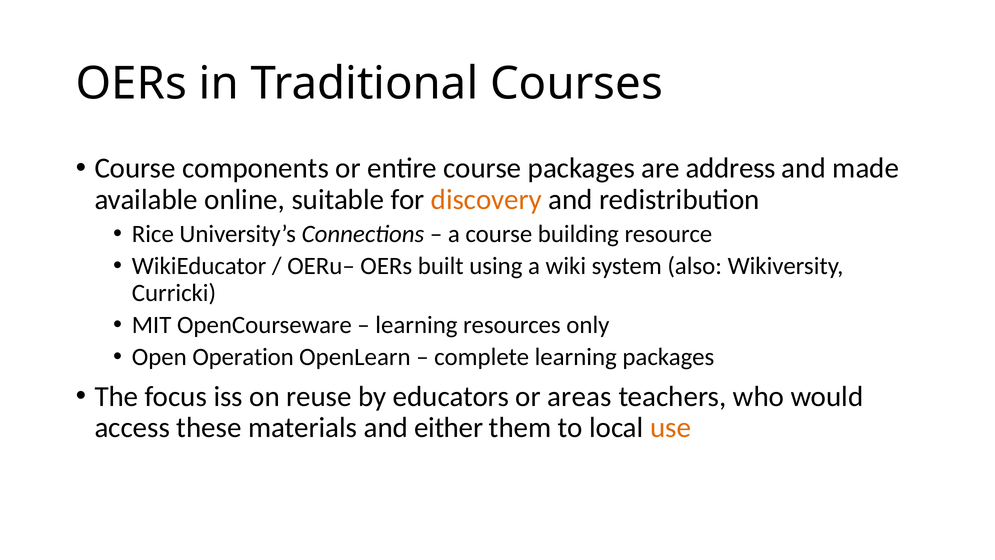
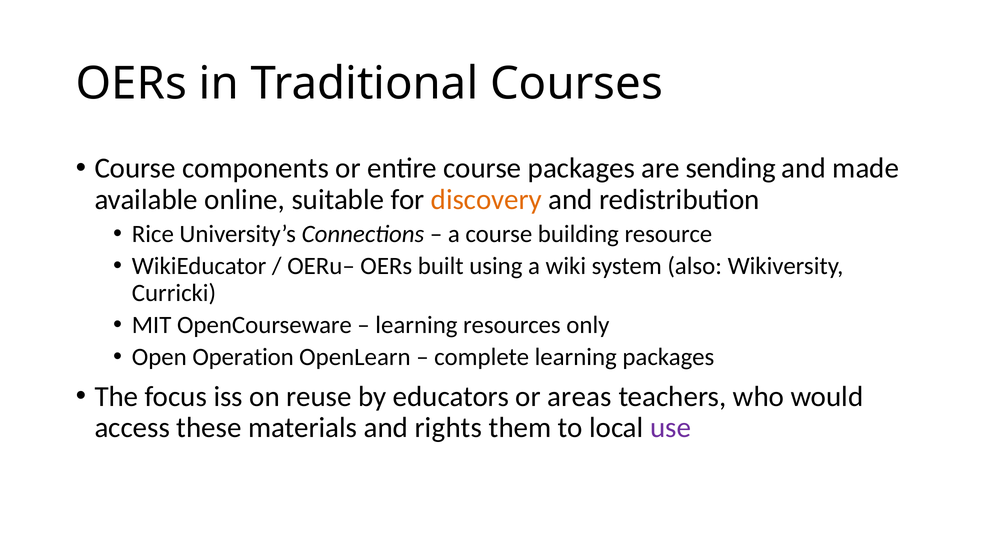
address: address -> sending (731, 168)
either: either -> rights (448, 428)
use colour: orange -> purple (671, 428)
